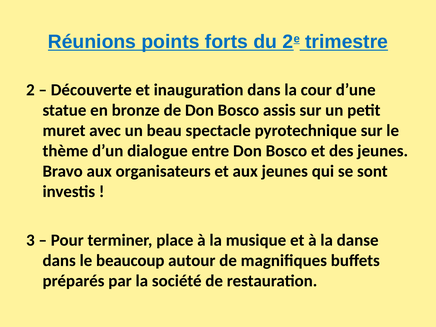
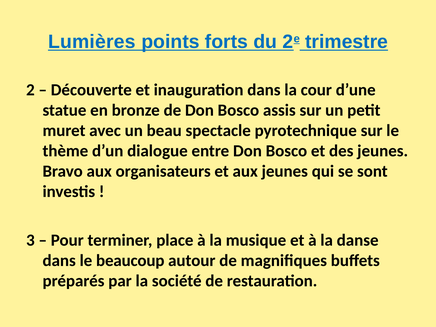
Réunions: Réunions -> Lumières (92, 42)
